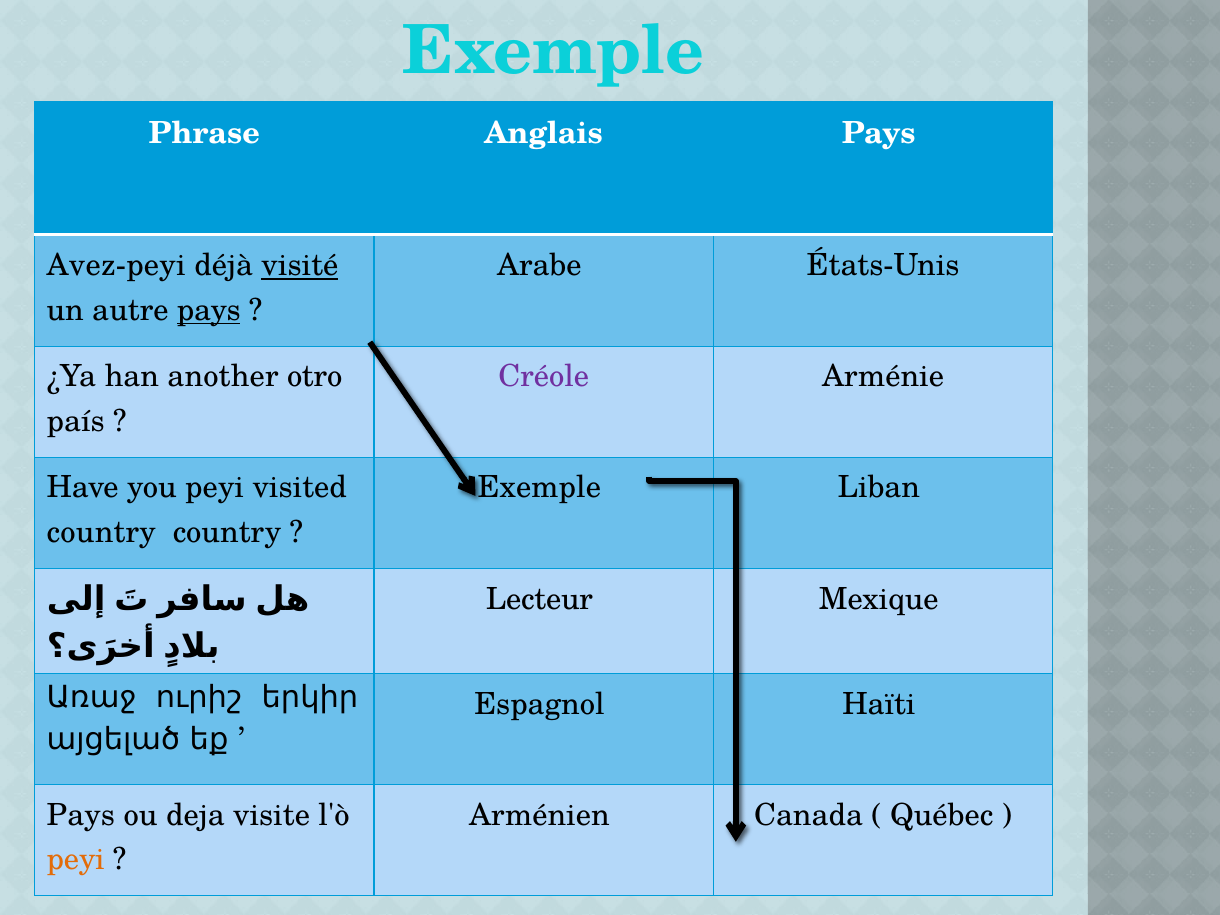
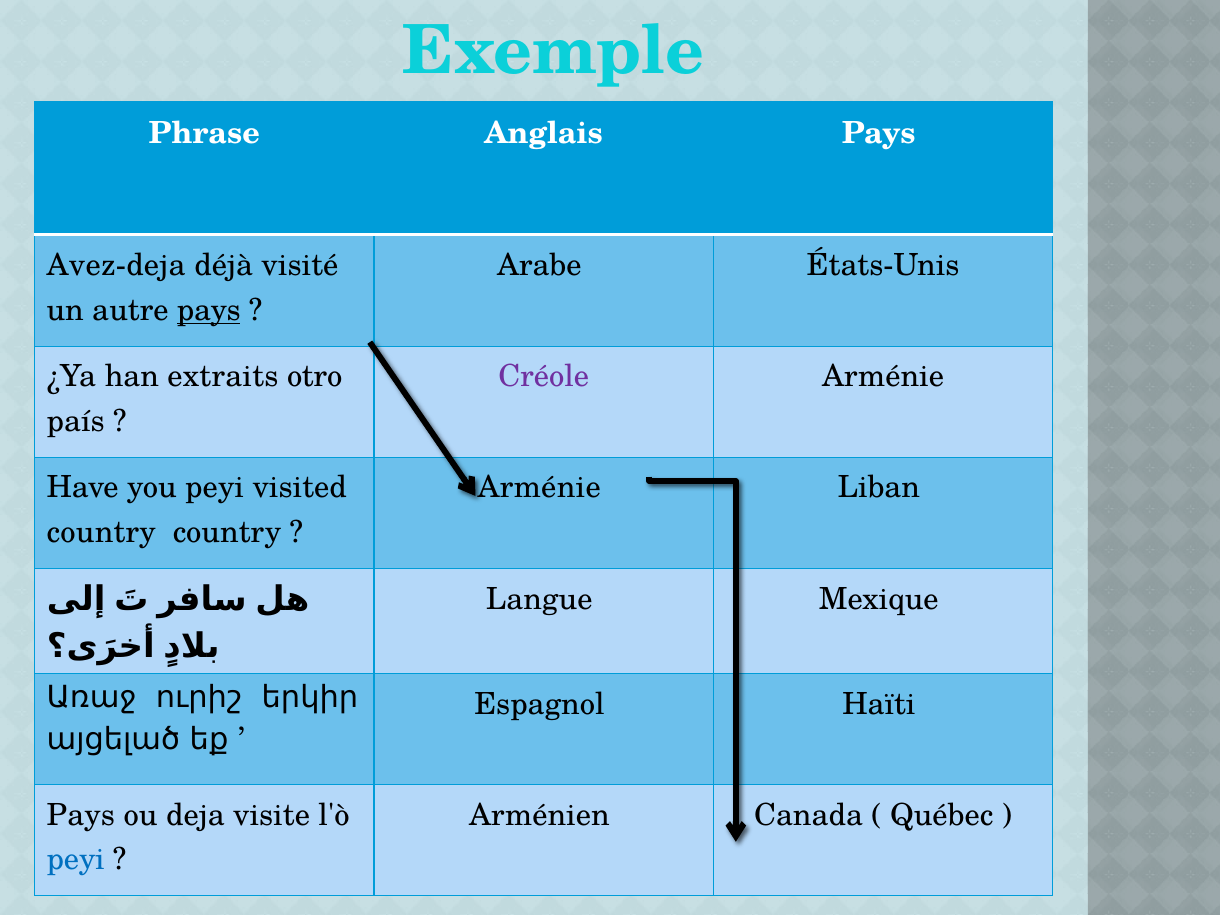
Avez-peyi: Avez-peyi -> Avez-deja (116, 266)
visité underline: present -> none (300, 266)
another: another -> extraits (223, 377)
Exemple: Exemple -> Arménie (539, 488)
Lecteur: Lecteur -> Langue (539, 599)
peyi colour: orange -> blue (76, 860)
